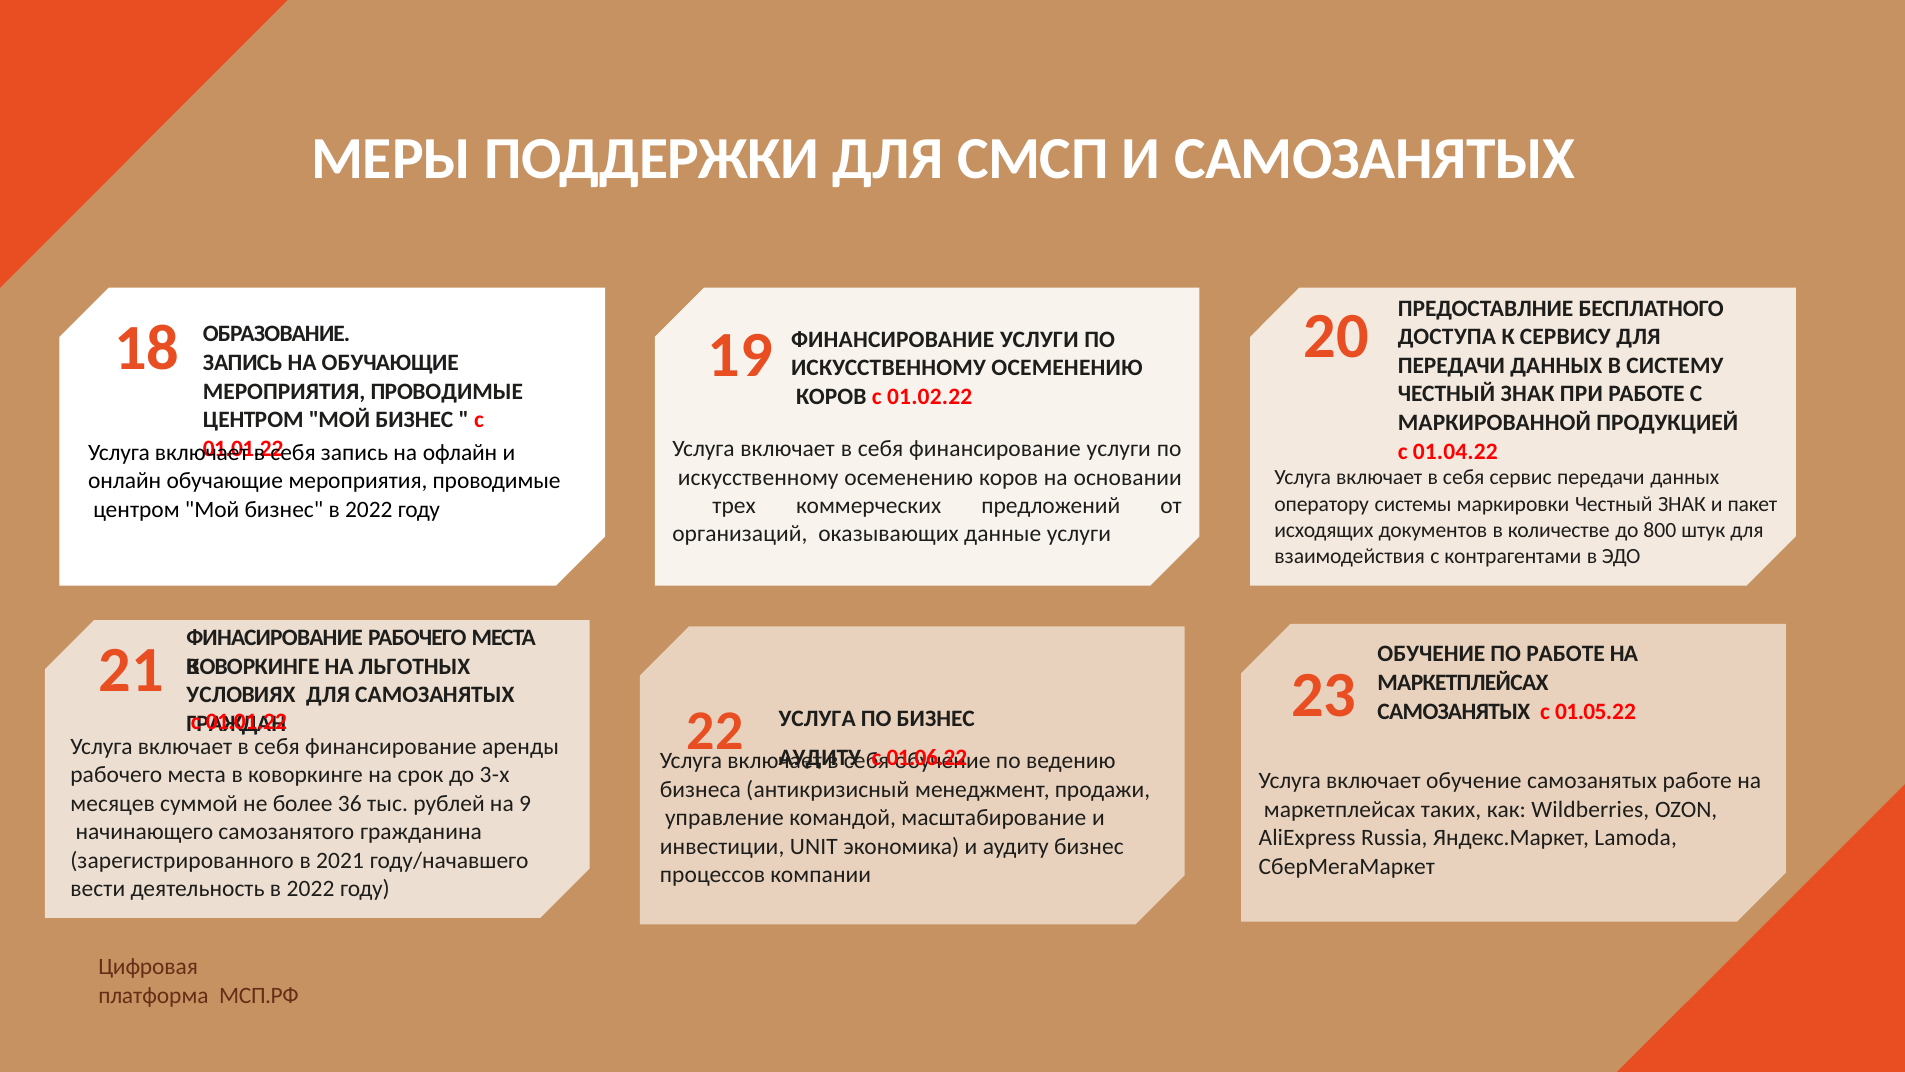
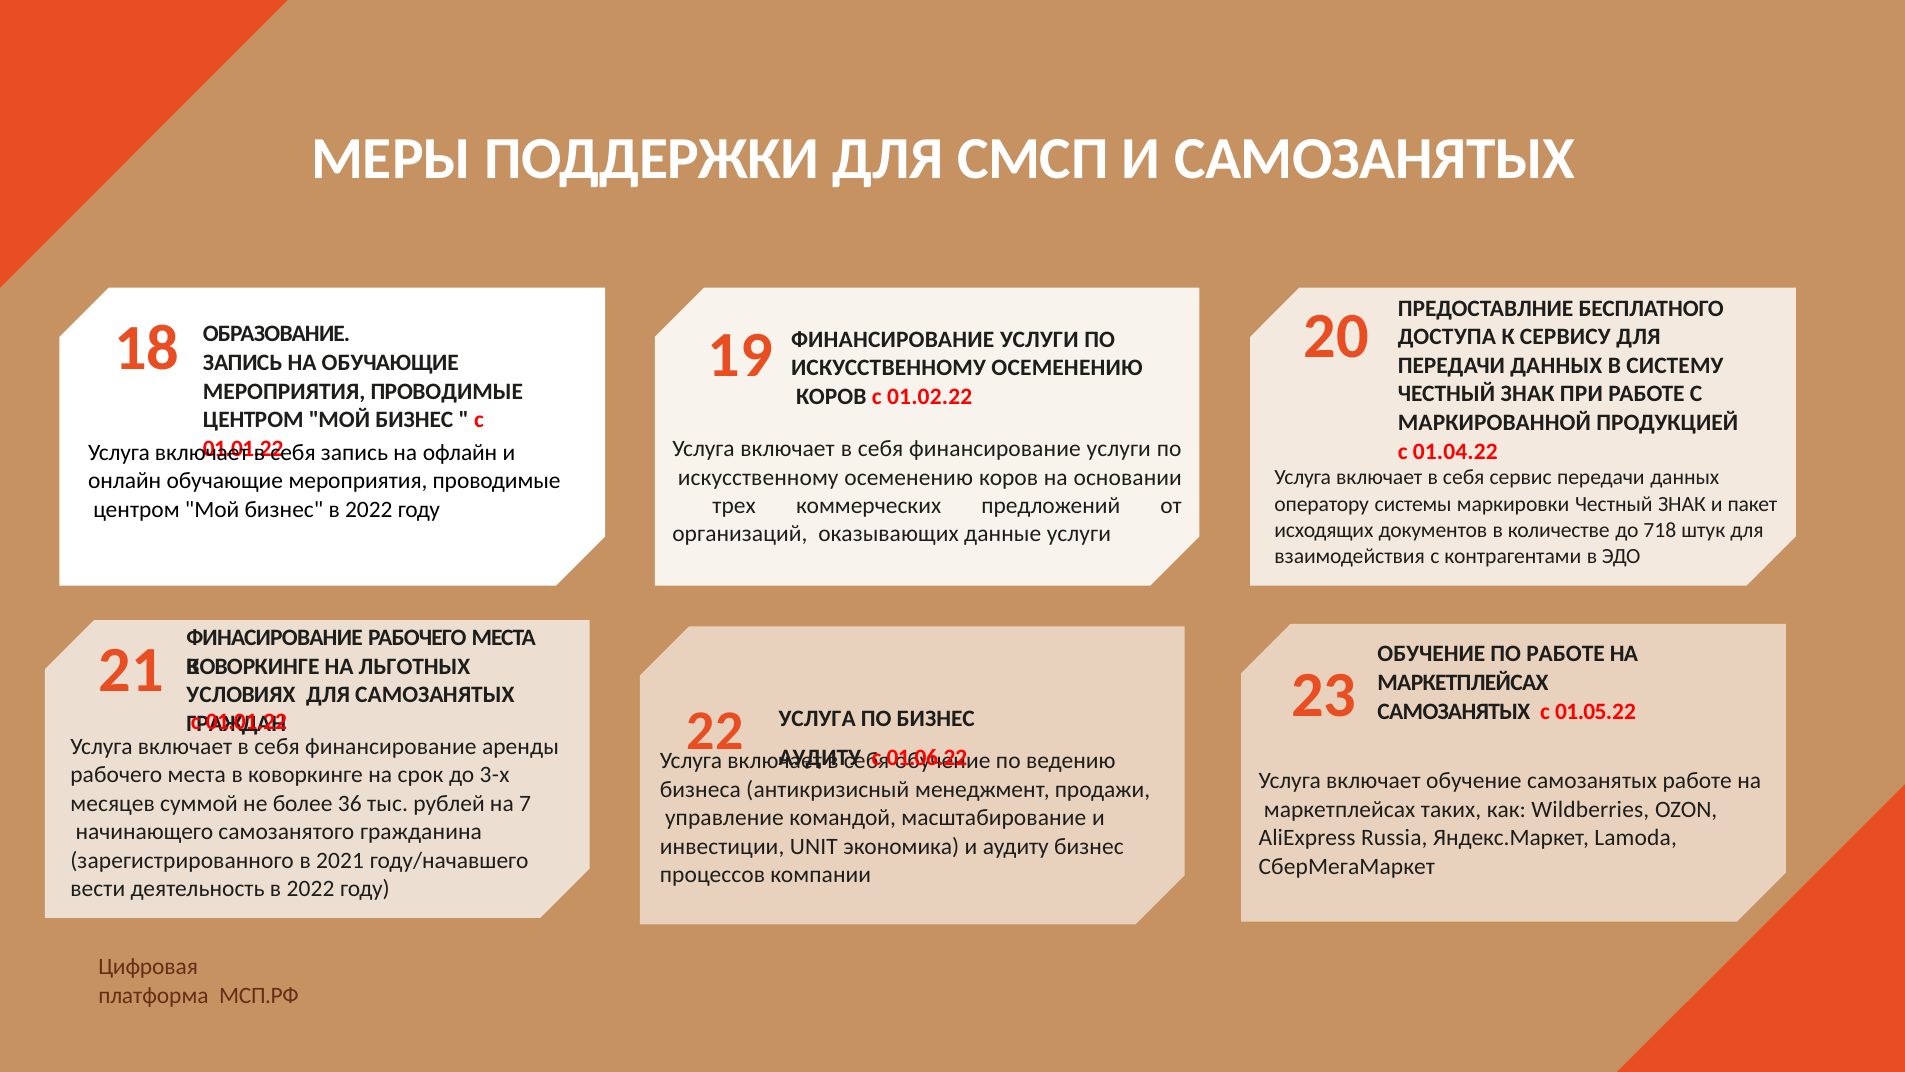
800: 800 -> 718 (1660, 530)
9: 9 -> 7 (525, 803)
